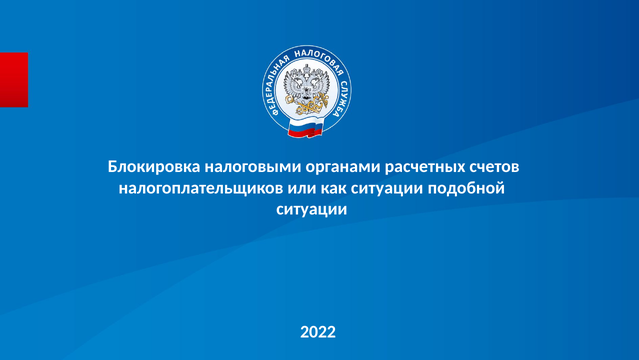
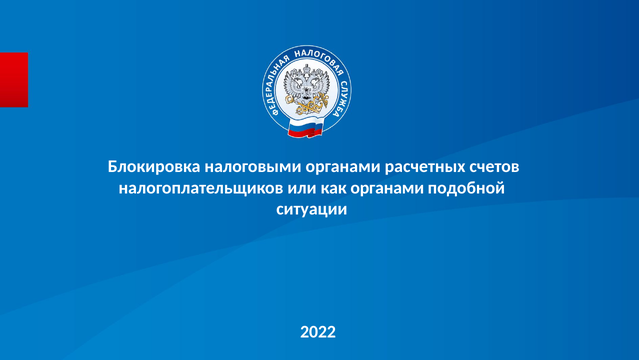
как ситуации: ситуации -> органами (387, 187)
